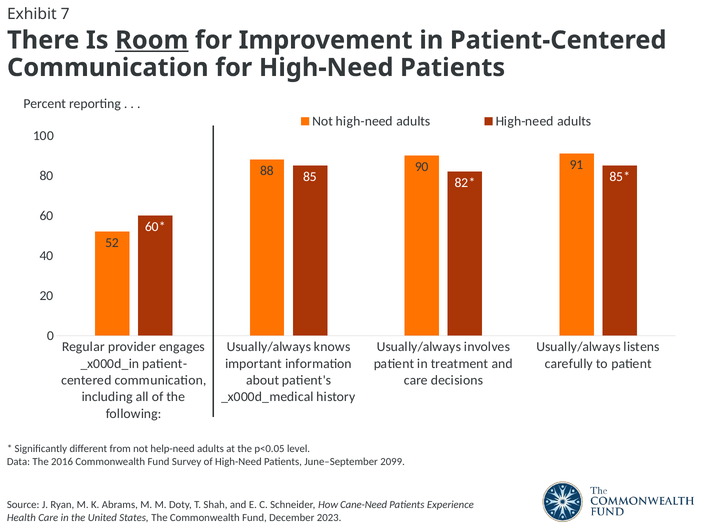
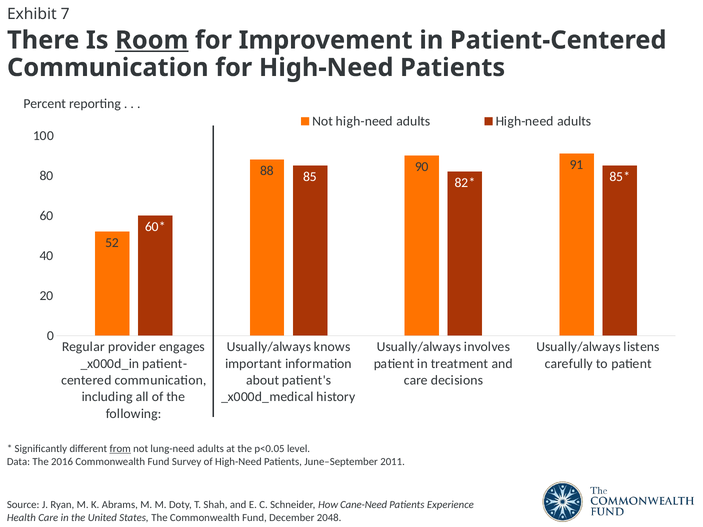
from underline: none -> present (120, 449)
help-need: help-need -> lung-need (173, 449)
2099: 2099 -> 2011 (393, 462)
2023: 2023 -> 2048 (329, 518)
